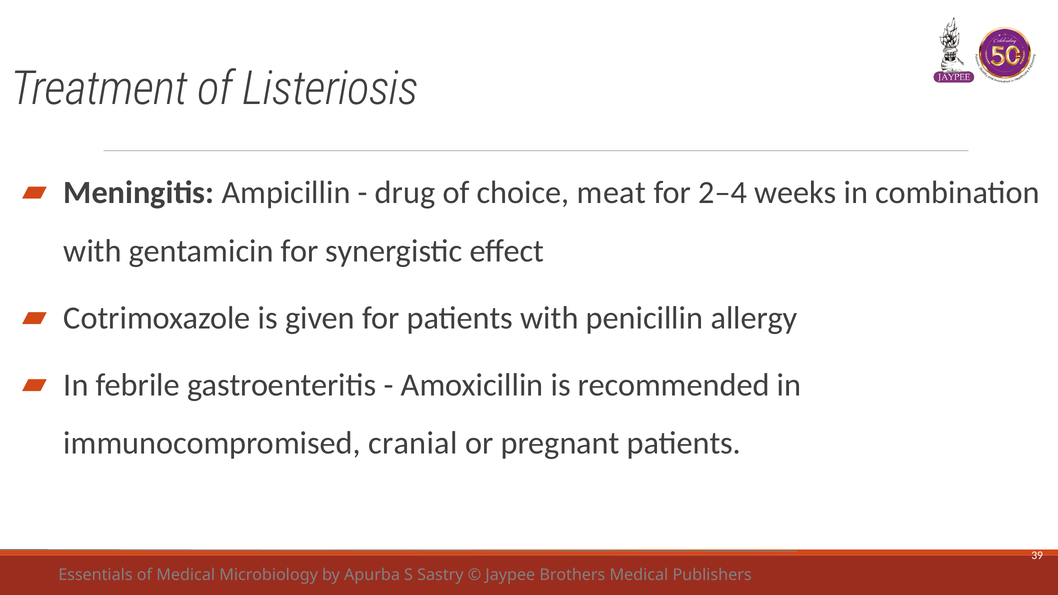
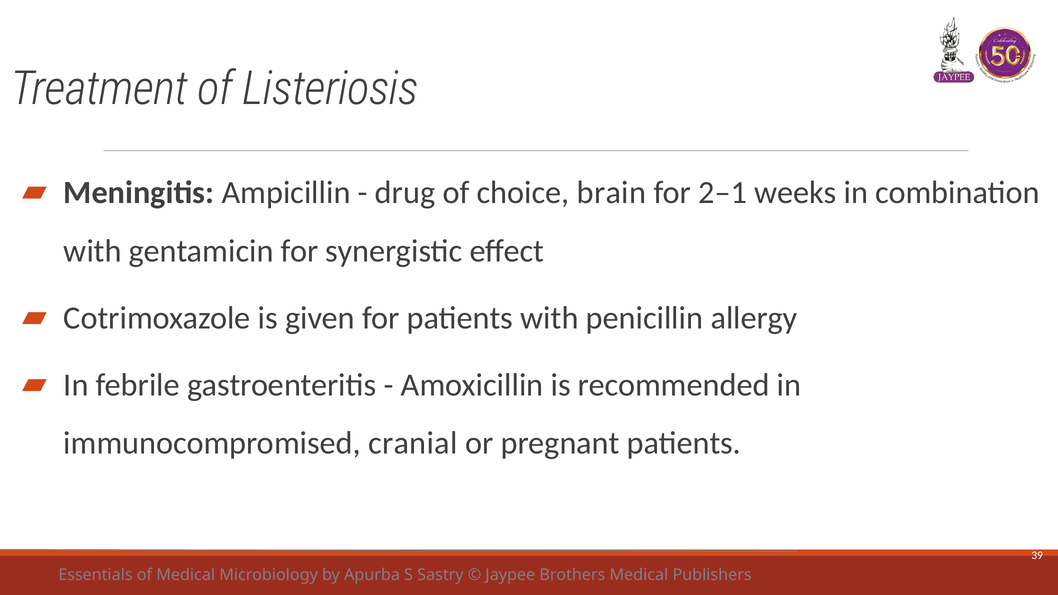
meat: meat -> brain (611, 193)
2–4: 2–4 -> 2–1 (723, 193)
